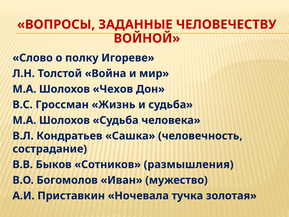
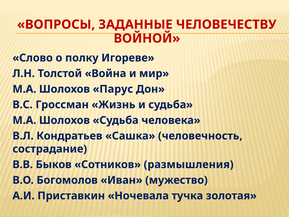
Чехов: Чехов -> Парус (113, 89)
